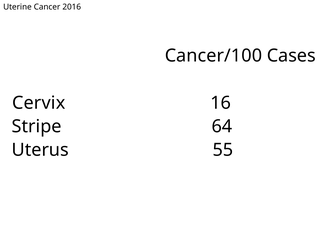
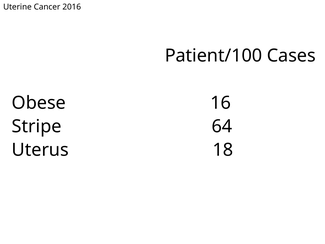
Cancer/100: Cancer/100 -> Patient/100 (213, 56)
Cervix: Cervix -> Obese (39, 103)
55: 55 -> 18 (223, 150)
